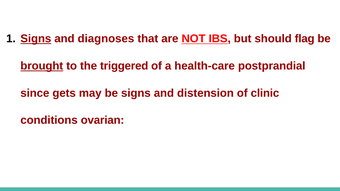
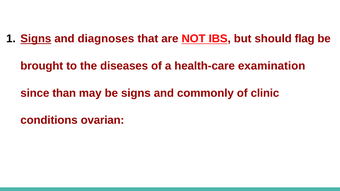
brought underline: present -> none (42, 66)
triggered: triggered -> diseases (124, 66)
postprandial: postprandial -> examination (272, 66)
gets: gets -> than (64, 93)
distension: distension -> commonly (205, 93)
